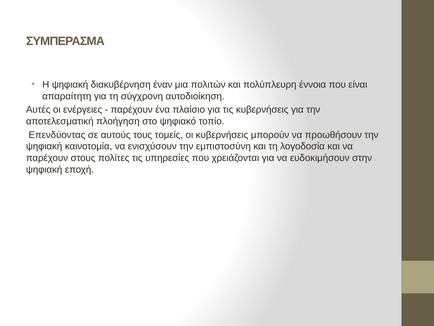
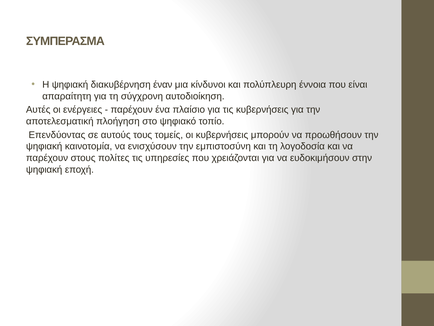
πολιτών: πολιτών -> κίνδυνοι (208, 85)
